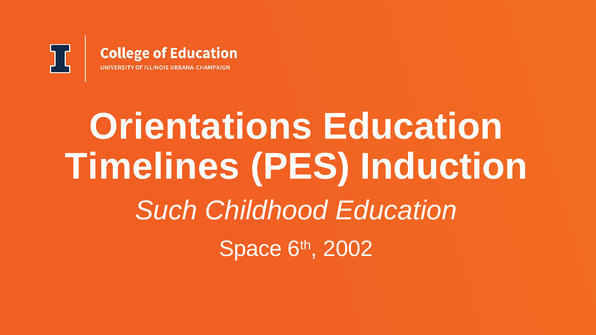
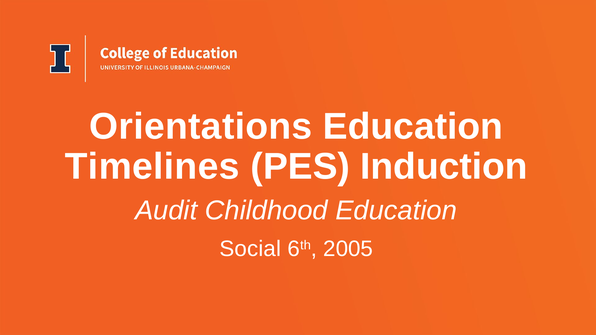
Such: Such -> Audit (166, 211)
Space: Space -> Social (250, 249)
2002: 2002 -> 2005 (348, 249)
